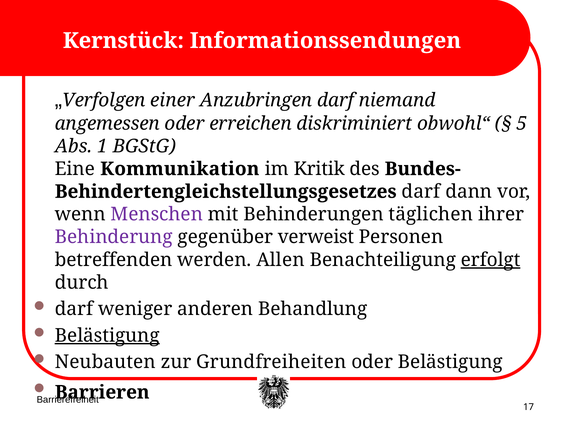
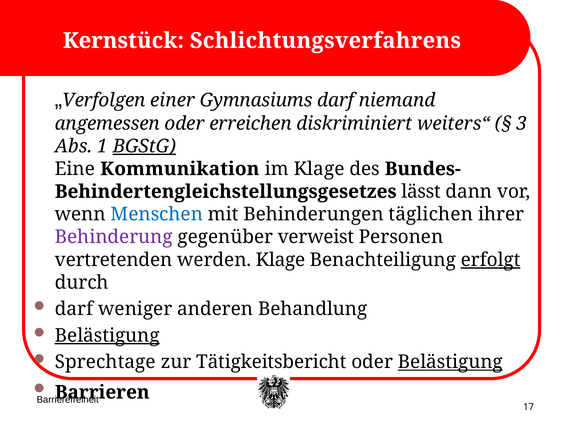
Informationssendungen: Informationssendungen -> Schlichtungsverfahrens (325, 41)
Anzubringen: Anzubringen -> Gymnasiums (256, 100)
obwohl“: obwohl“ -> weiters“ (454, 123)
5: 5 -> 3 (522, 123)
BGStG underline: none -> present (144, 146)
im Kritik: Kritik -> Klage (319, 169)
darf: darf -> lässt (421, 192)
Menschen colour: purple -> blue (157, 214)
betreffenden: betreffenden -> vertretenden (114, 260)
werden Allen: Allen -> Klage (281, 260)
Neubauten: Neubauten -> Sprechtage (105, 362)
Grundfreiheiten: Grundfreiheiten -> Tätigkeitsbericht (271, 362)
Belästigung underline: none -> present (450, 362)
